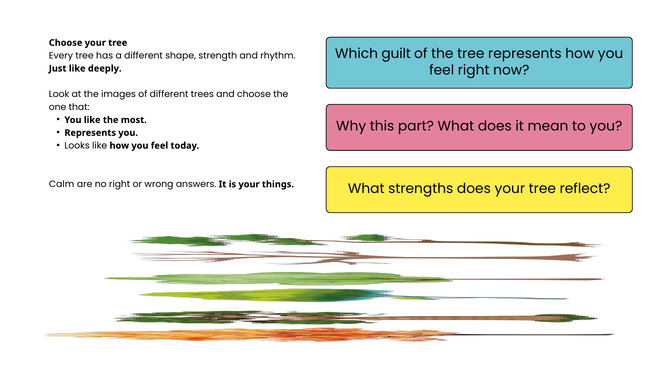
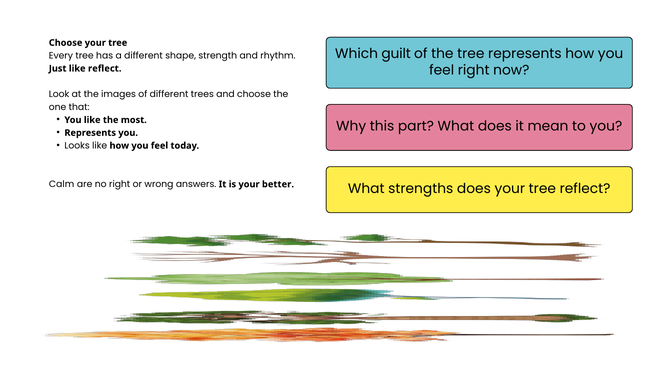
like deeply: deeply -> reflect (105, 69)
things: things -> better (278, 184)
